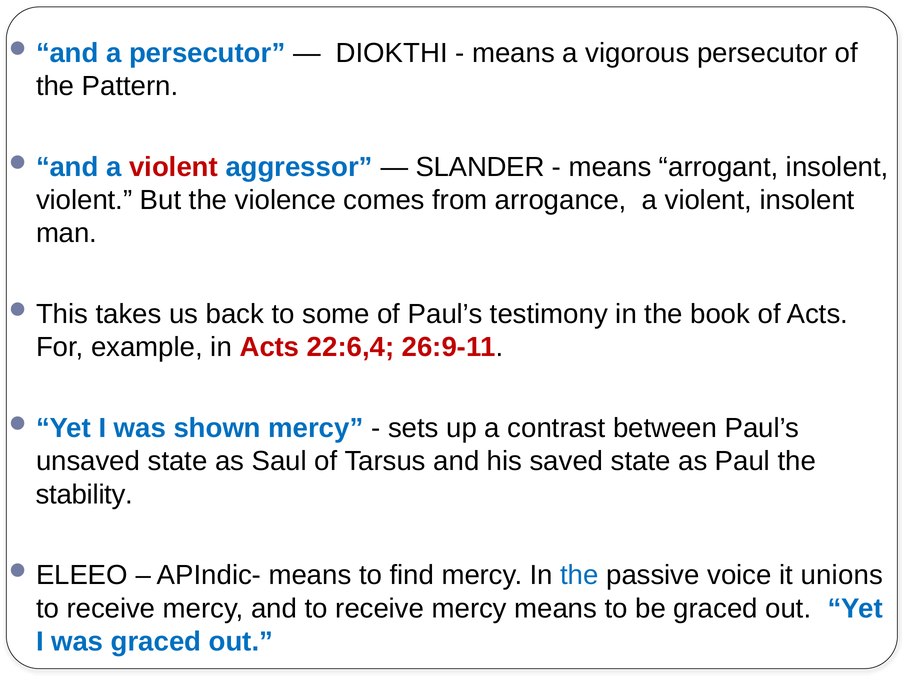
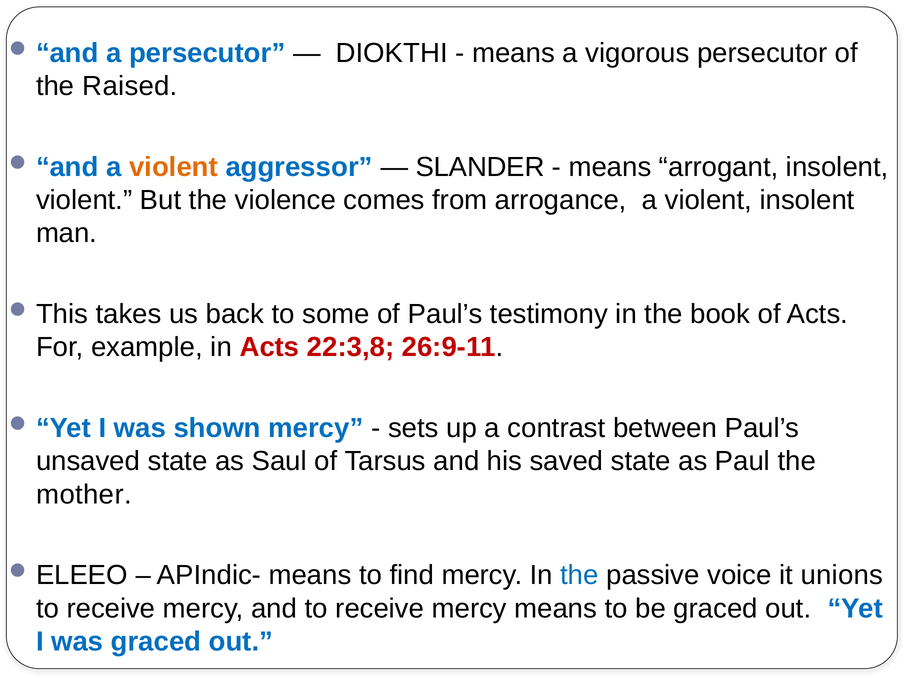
Pattern: Pattern -> Raised (130, 86)
violent colour: red -> orange (174, 167)
22:6,4: 22:6,4 -> 22:3,8 (351, 347)
stability: stability -> mother (84, 494)
